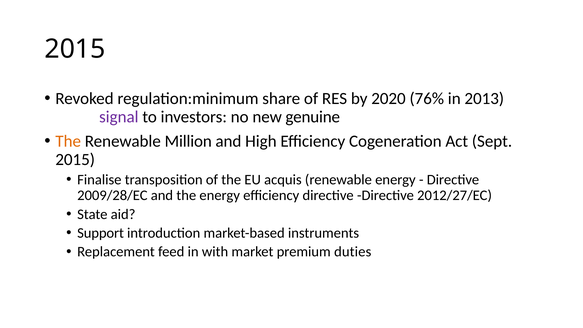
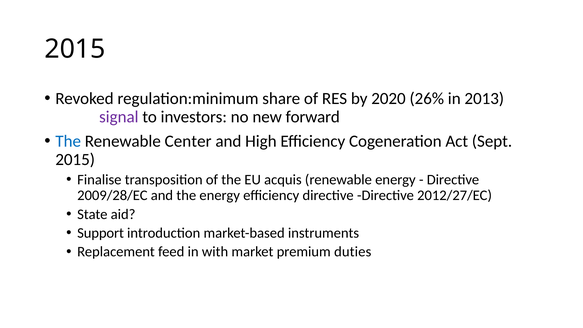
76%: 76% -> 26% (427, 99)
genuine: genuine -> forward (313, 117)
The colour: orange -> blue (68, 141)
Million: Million -> Center (188, 141)
